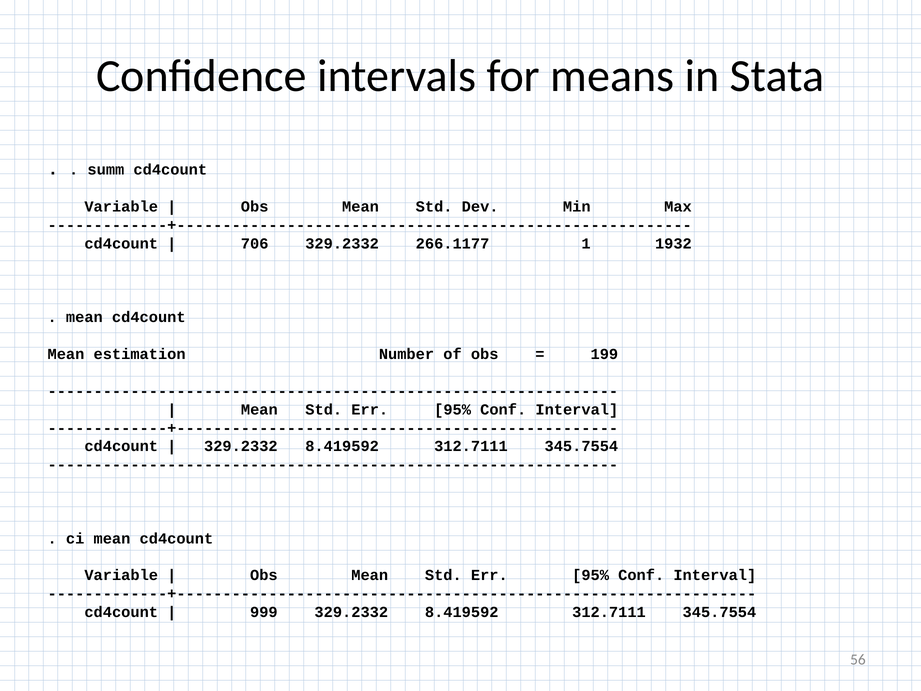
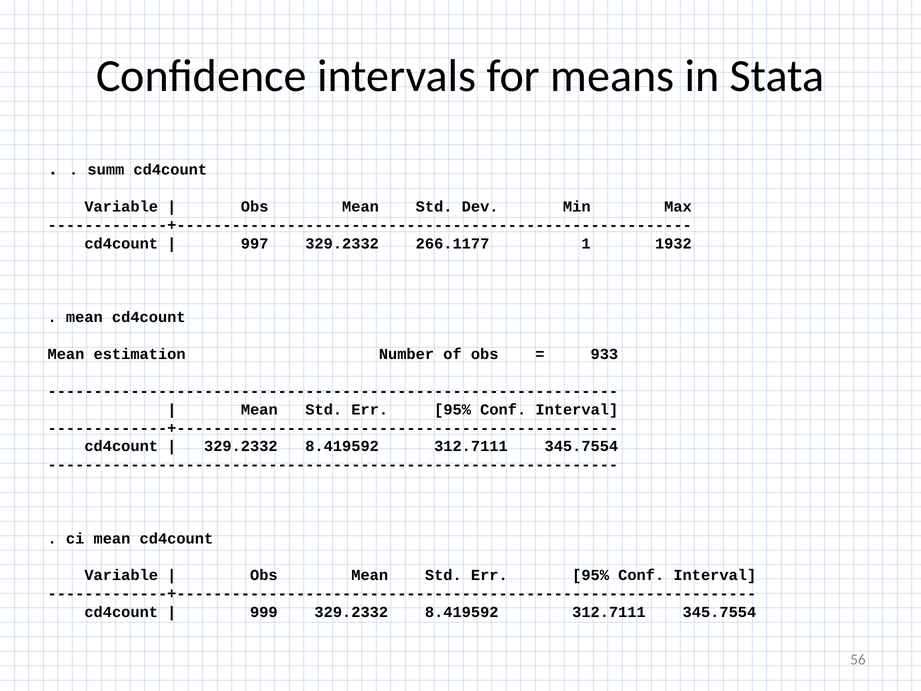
706: 706 -> 997 (255, 244)
199: 199 -> 933 (604, 354)
